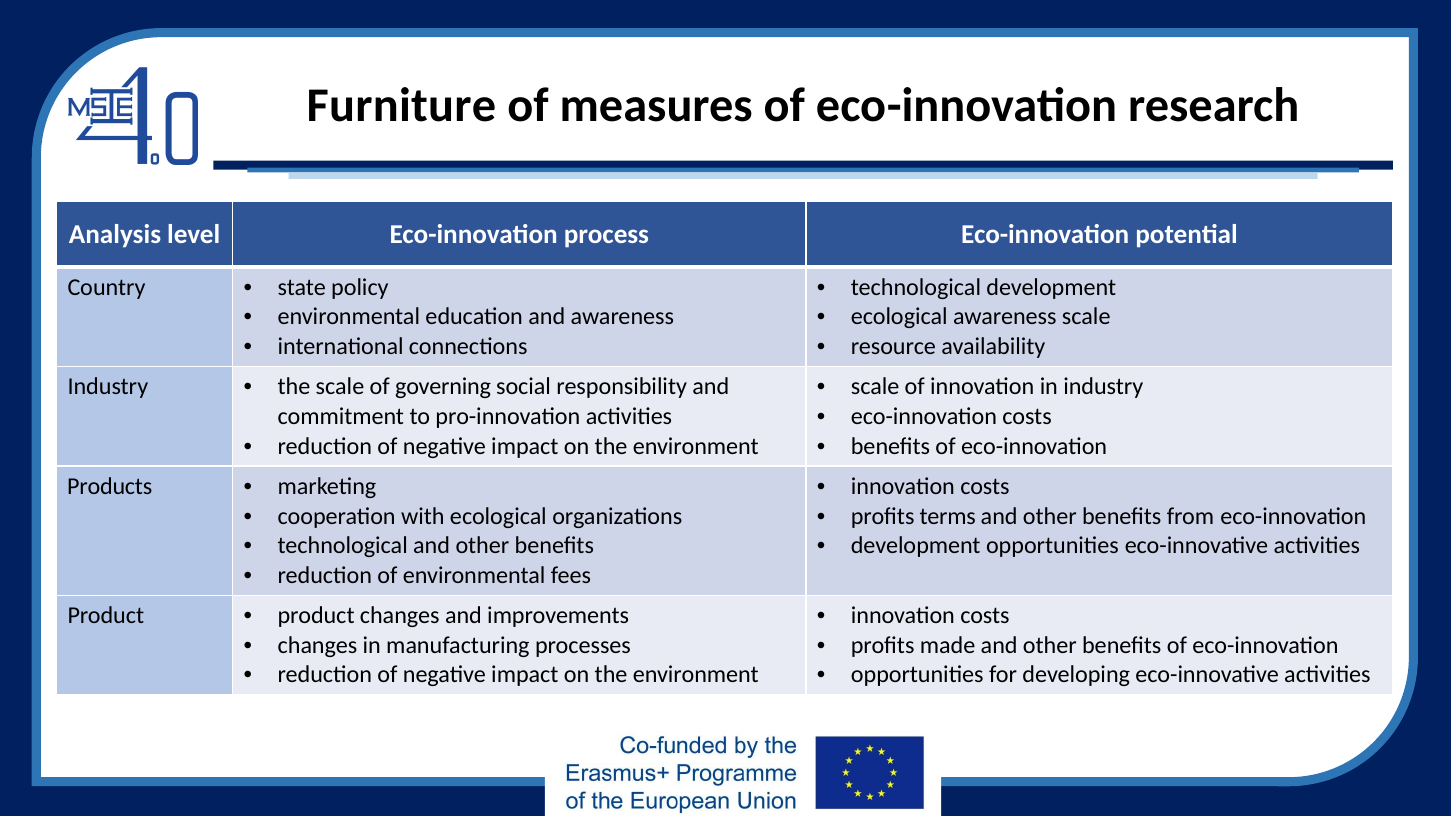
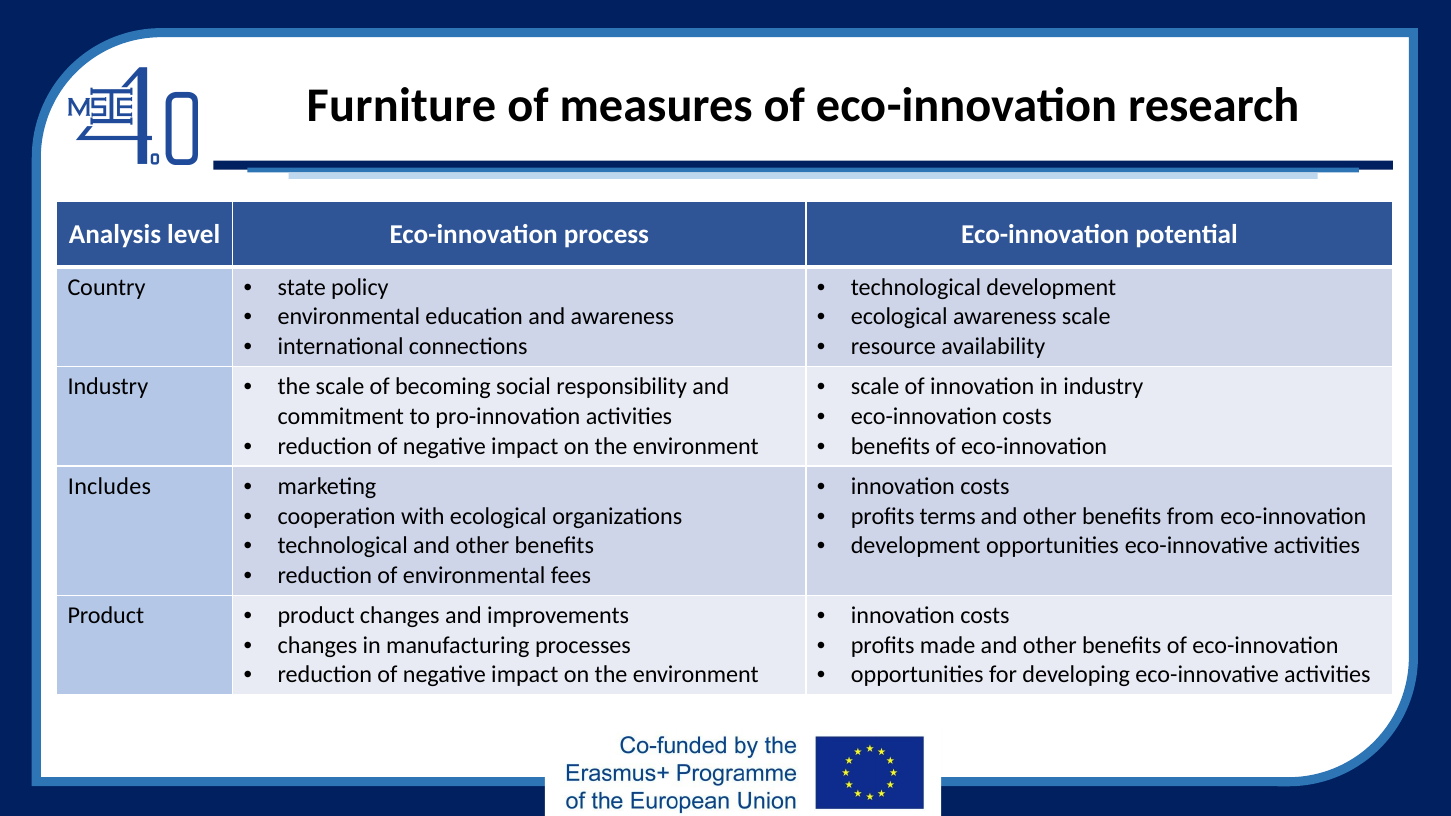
governing: governing -> becoming (443, 387)
Products: Products -> Includes (109, 487)
